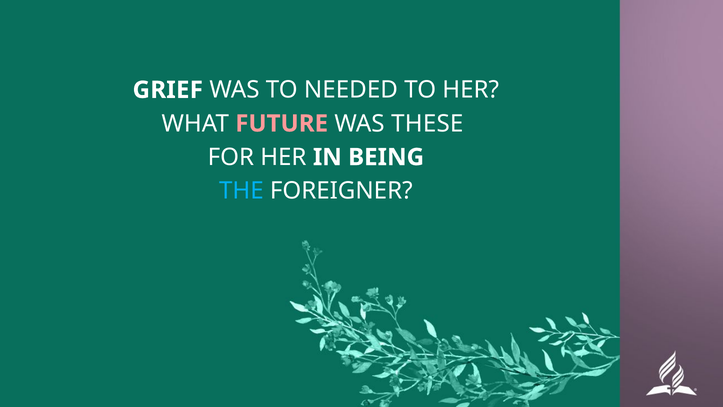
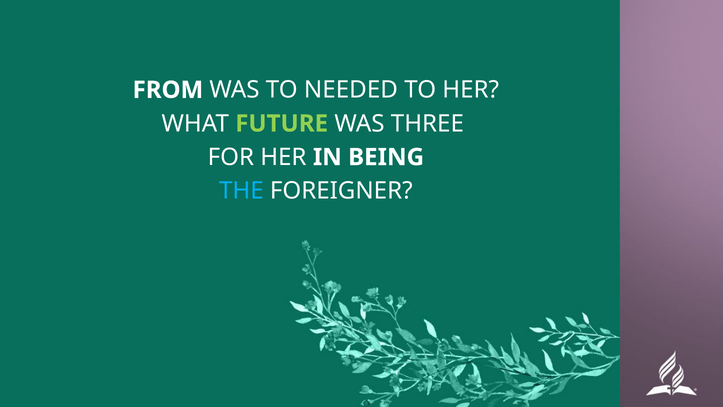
GRIEF: GRIEF -> FROM (168, 90)
FUTURE colour: pink -> light green (282, 123)
THESE: THESE -> THREE (427, 123)
